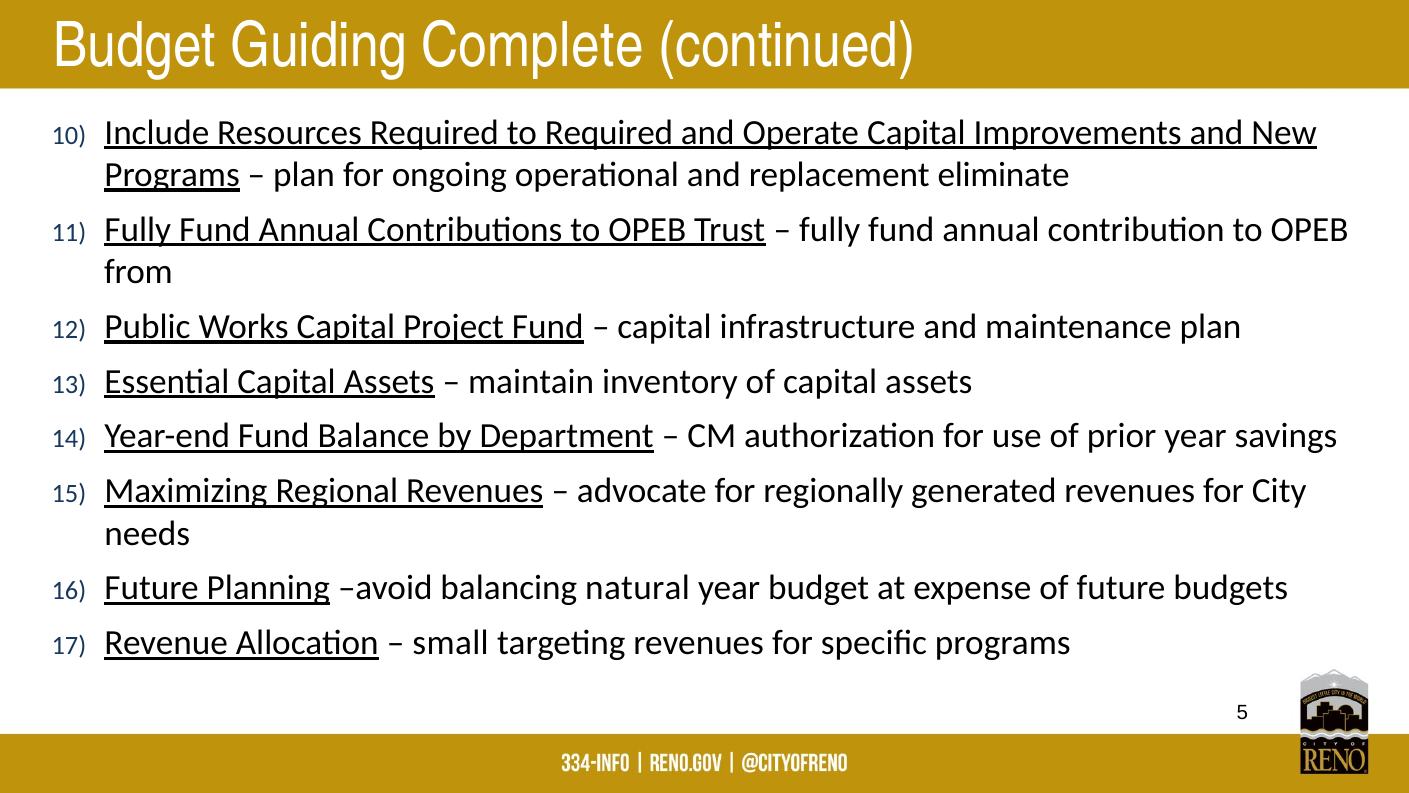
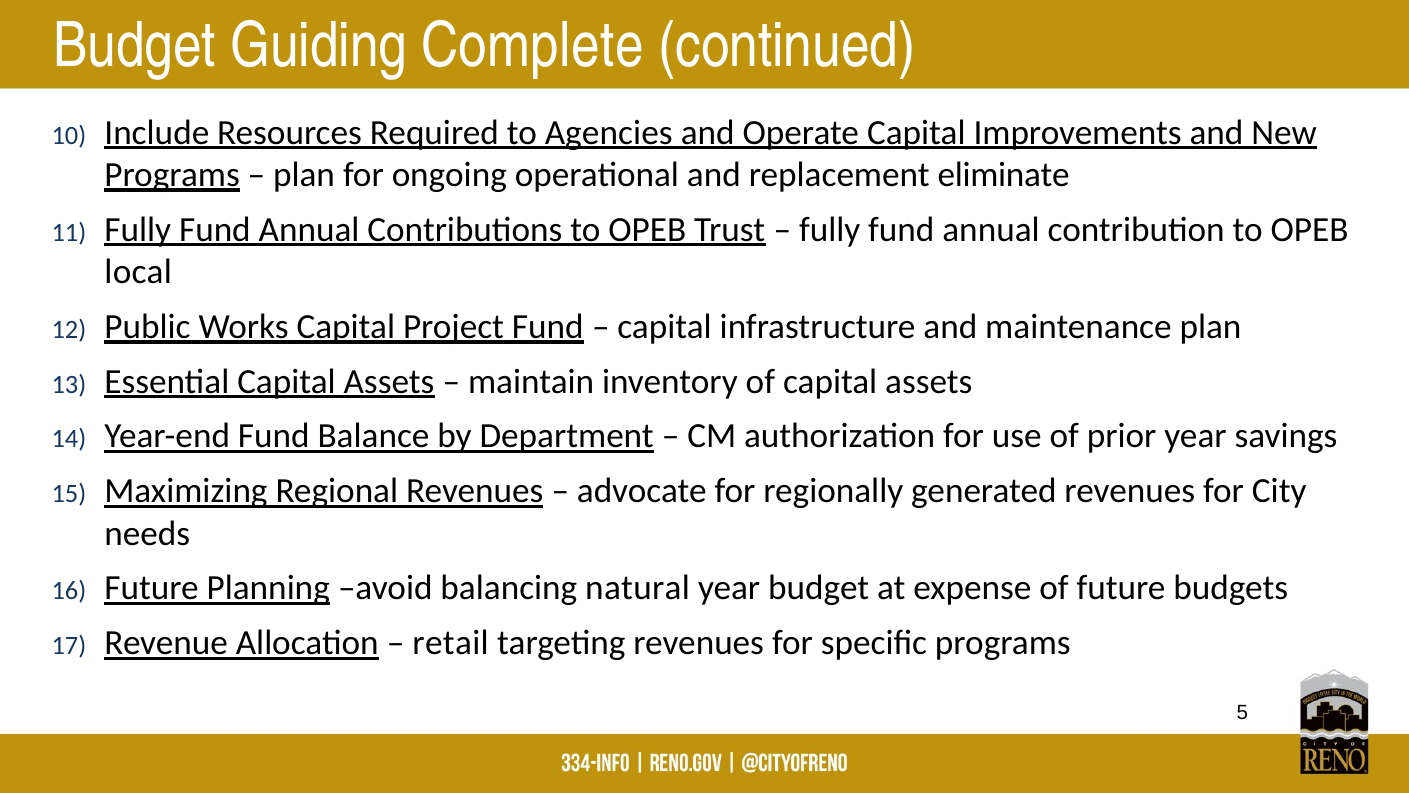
to Required: Required -> Agencies (609, 132)
from: from -> local (138, 272)
small: small -> retail (451, 643)
